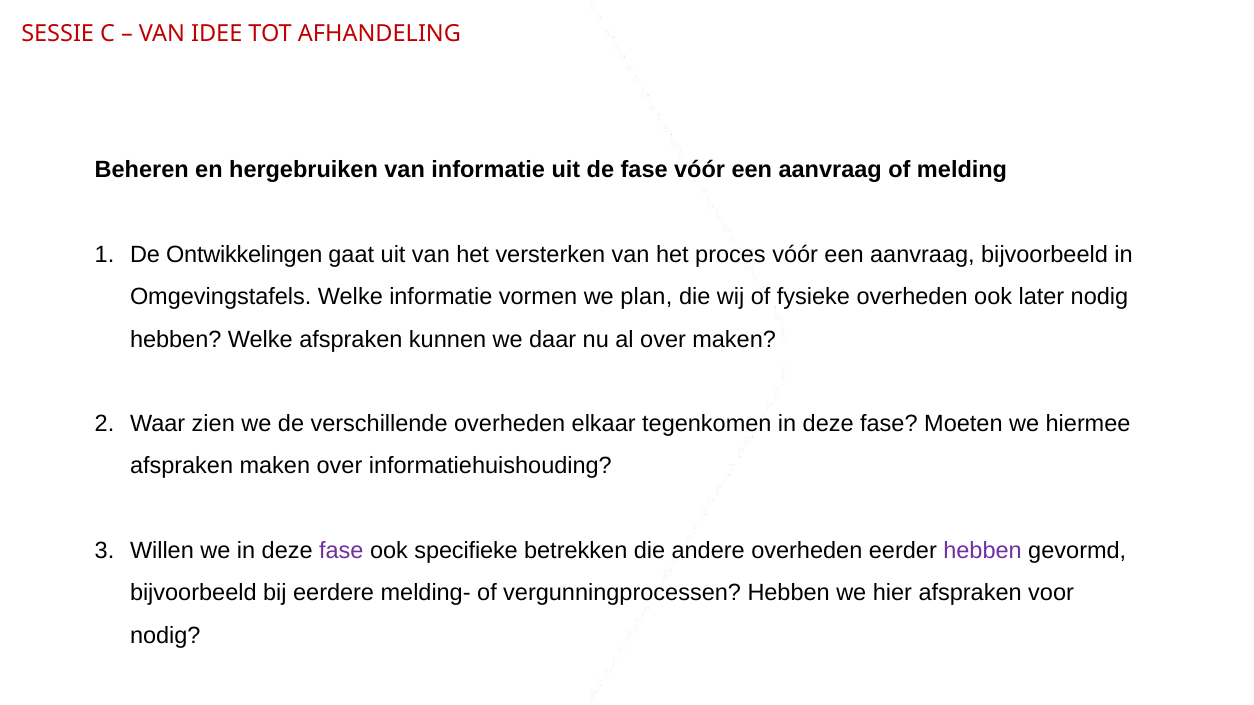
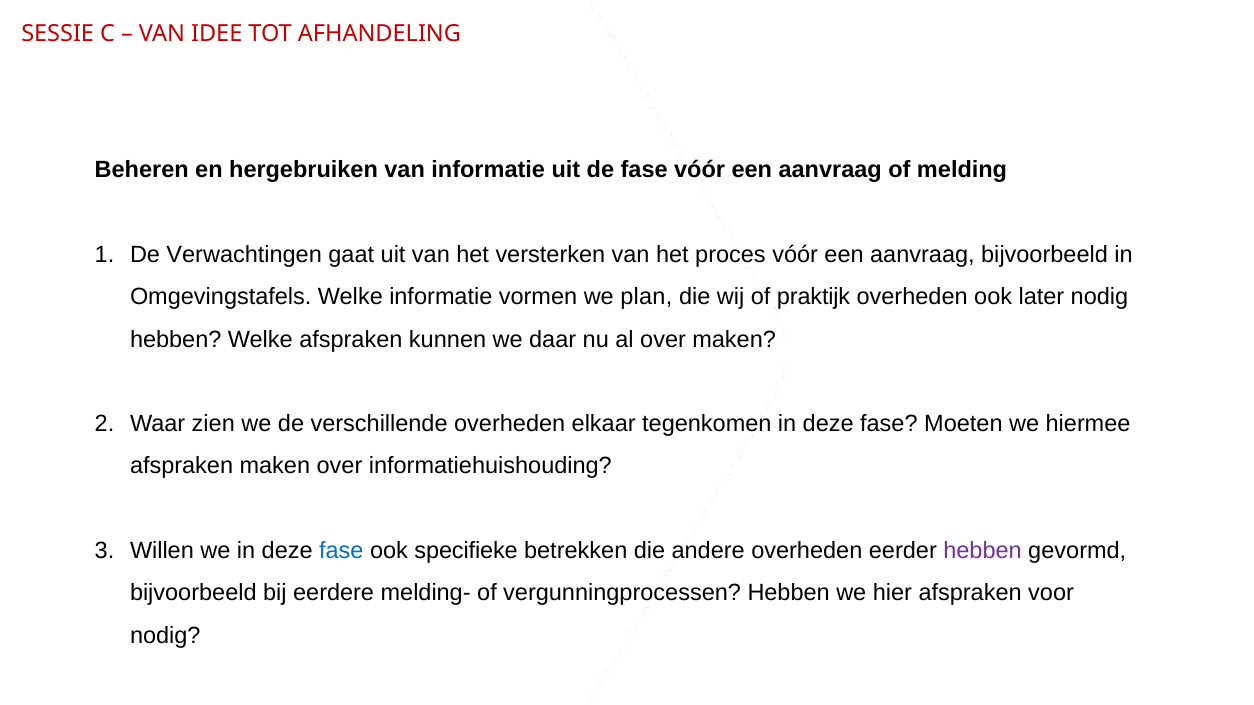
Ontwikkelingen: Ontwikkelingen -> Verwachtingen (244, 255)
fysieke: fysieke -> praktijk (814, 297)
fase colour: purple -> blue (341, 551)
